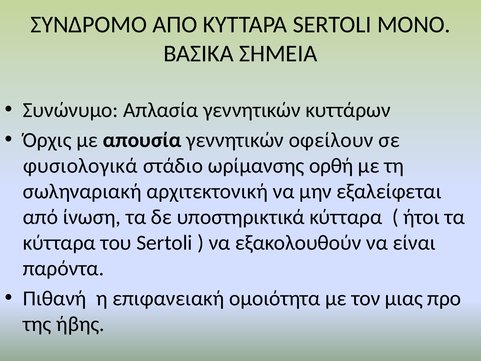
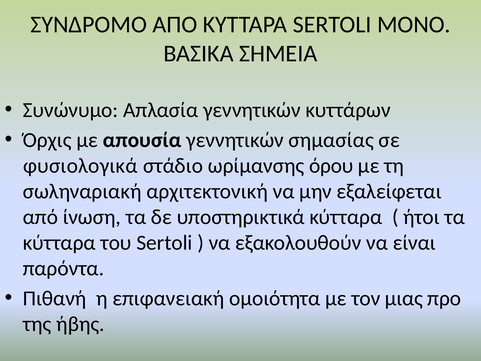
οφείλουν: οφείλουν -> σημασίας (331, 140)
ορθή: ορθή -> όρου (331, 166)
